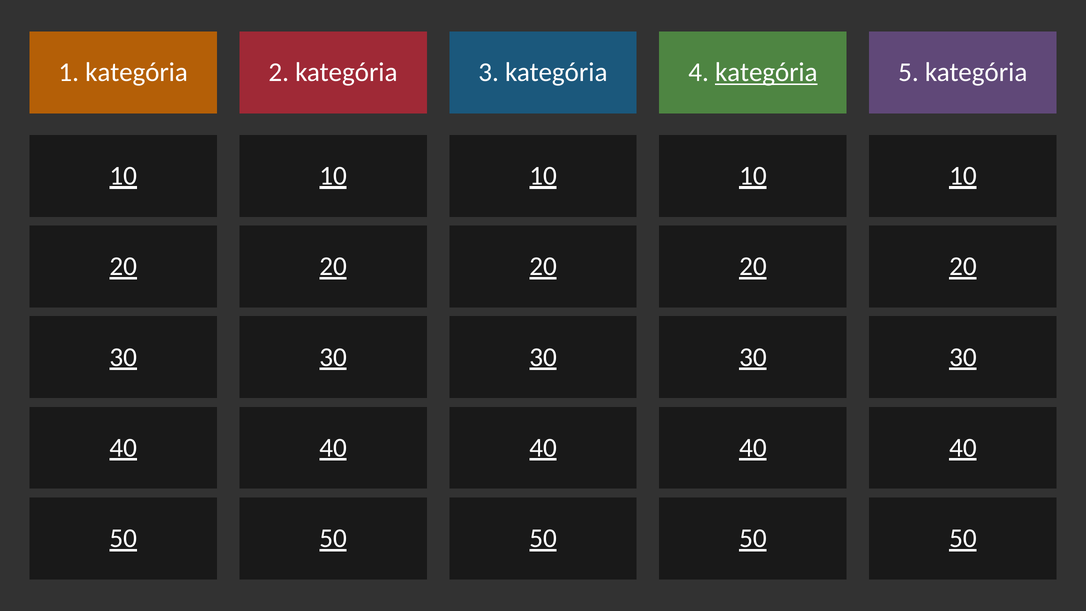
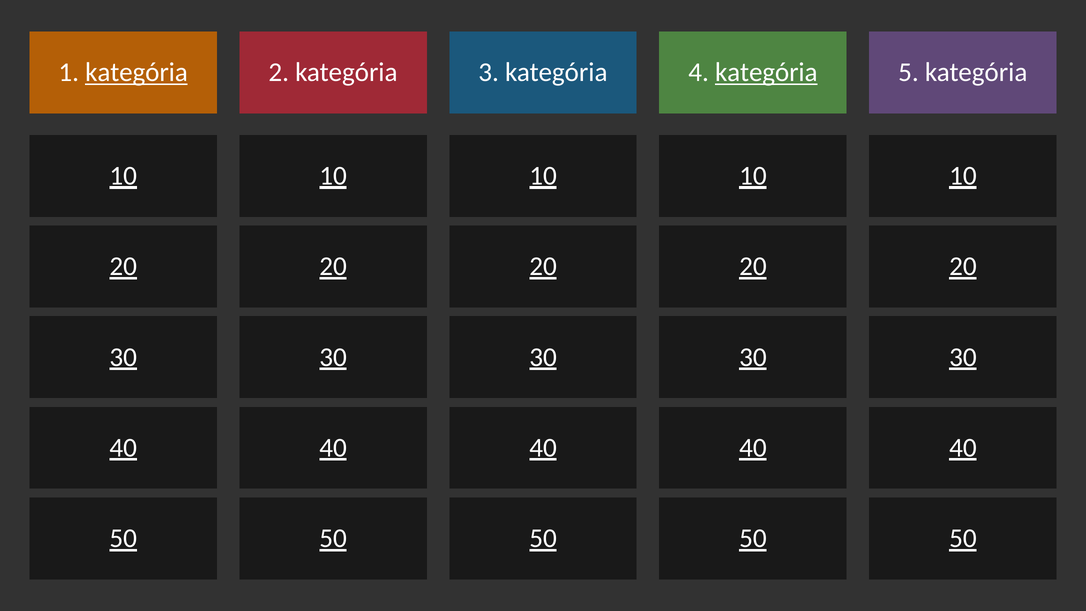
kategória underline: none -> present (137, 72)
